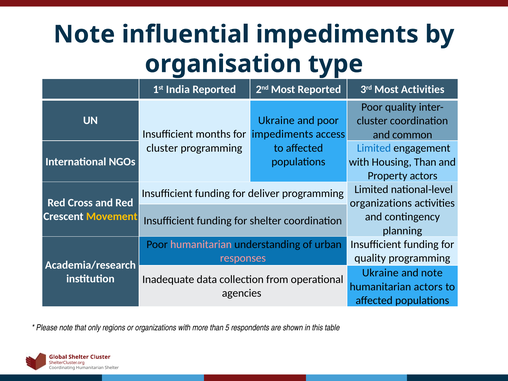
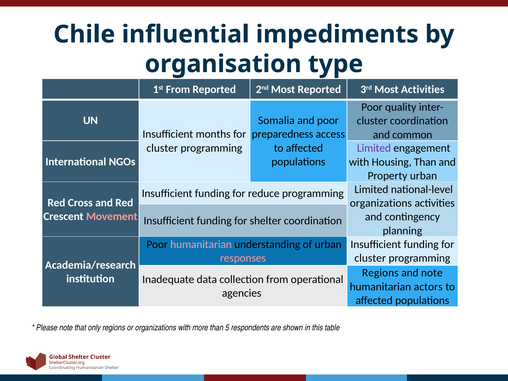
Note: Note -> Chile (84, 34)
1st India: India -> From (178, 90)
Ukraine: Ukraine -> Somalia (276, 120)
impediments: impediments -> preparedness (283, 134)
Limited colour: blue -> purple (374, 148)
Property actors: actors -> urban (424, 176)
deliver: deliver -> reduce (264, 193)
Movement colour: yellow -> pink (112, 216)
quality: quality -> cluster (370, 258)
Ukraine: Ukraine -> Regions (380, 273)
